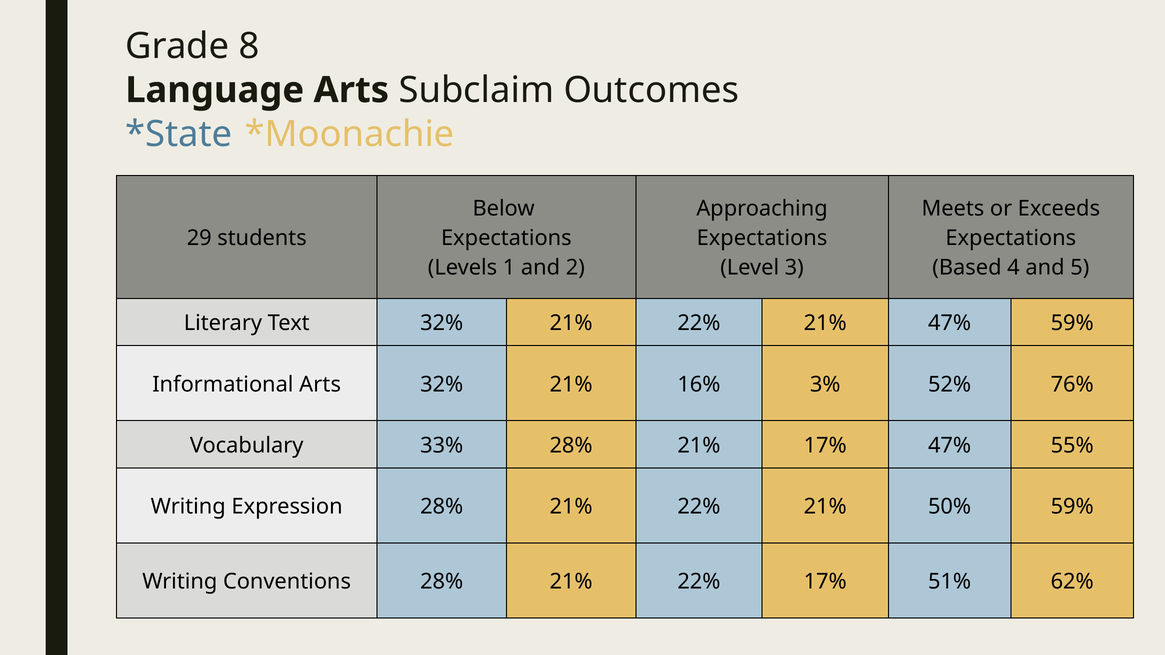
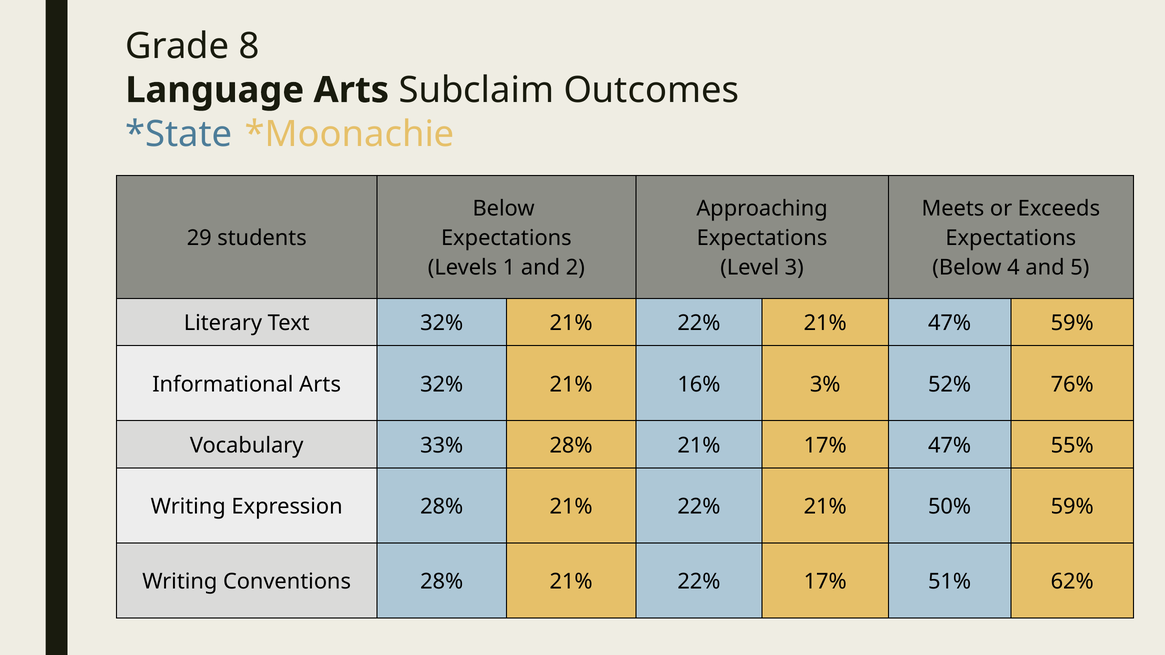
Based: Based -> Below (967, 268)
